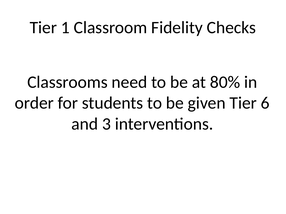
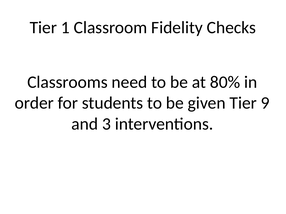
6: 6 -> 9 (265, 103)
